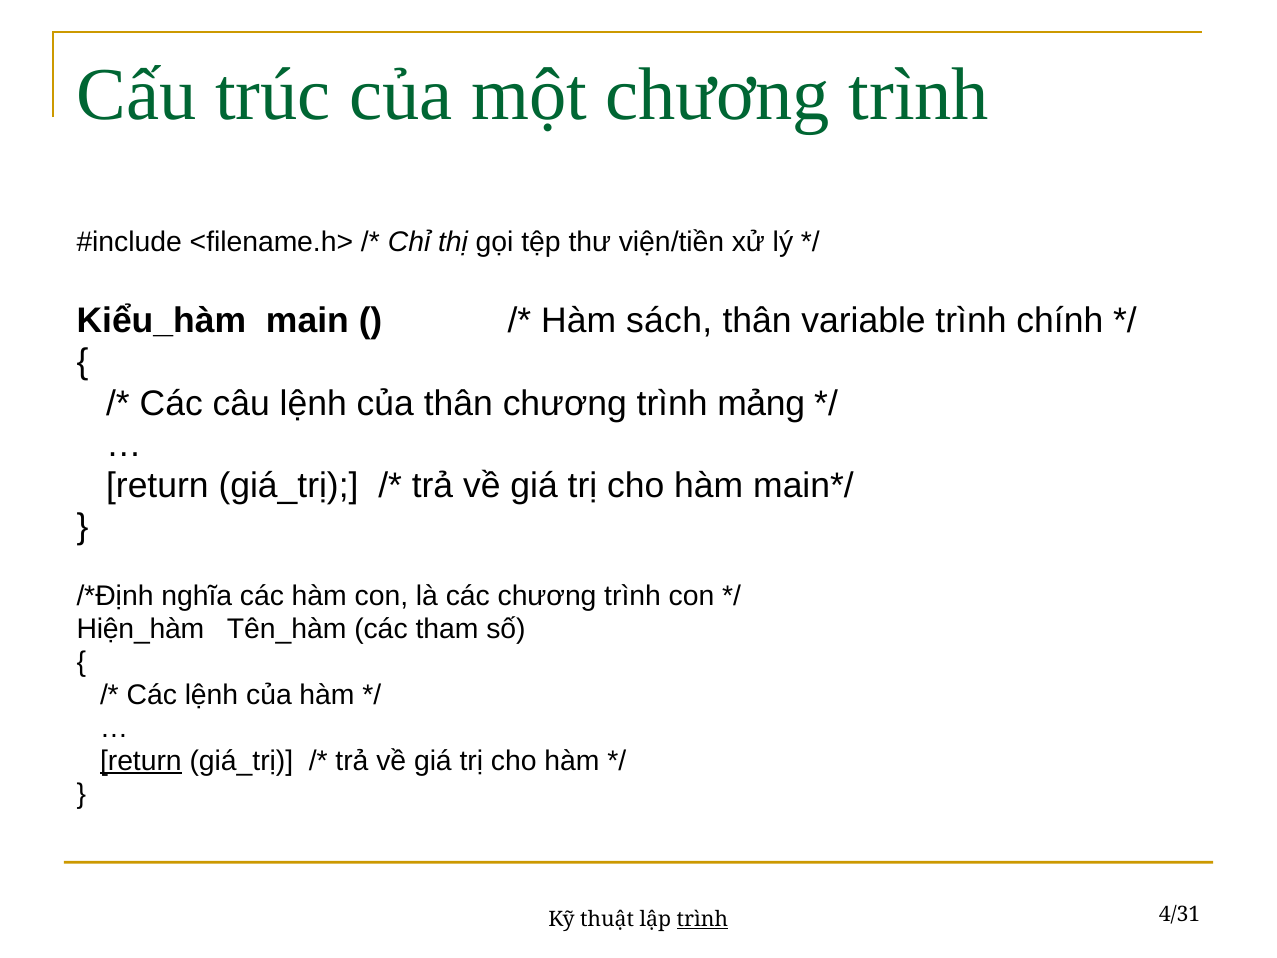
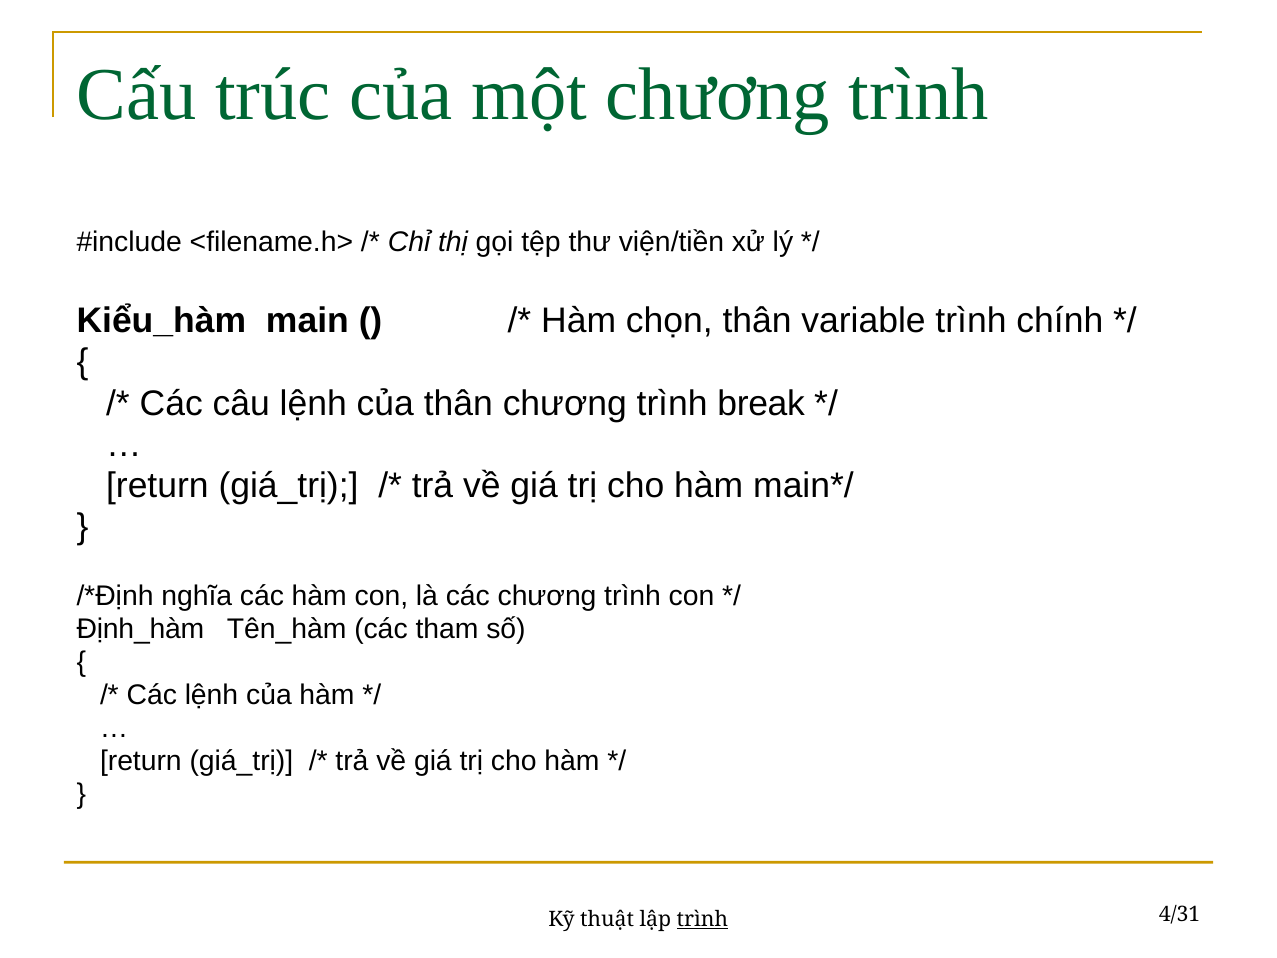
sách: sách -> chọn (669, 321)
mảng: mảng -> break (761, 403)
Hiện_hàm: Hiện_hàm -> Định_hàm (140, 629)
return underline: present -> none (141, 761)
